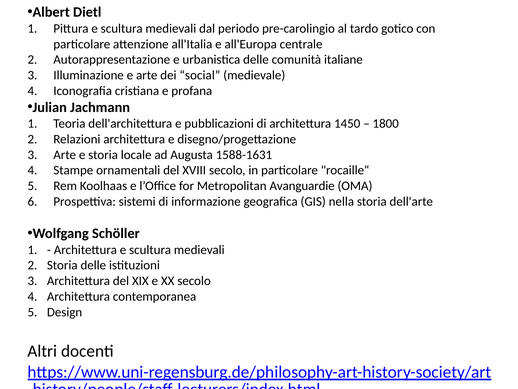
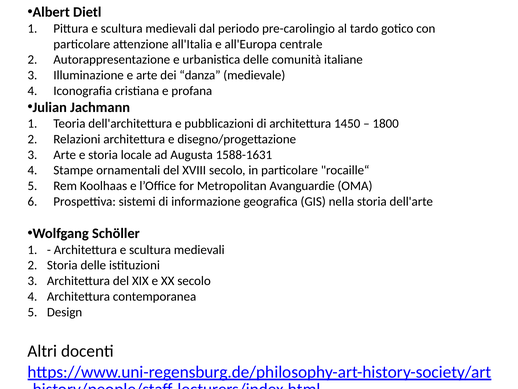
social: social -> danza (200, 75)
